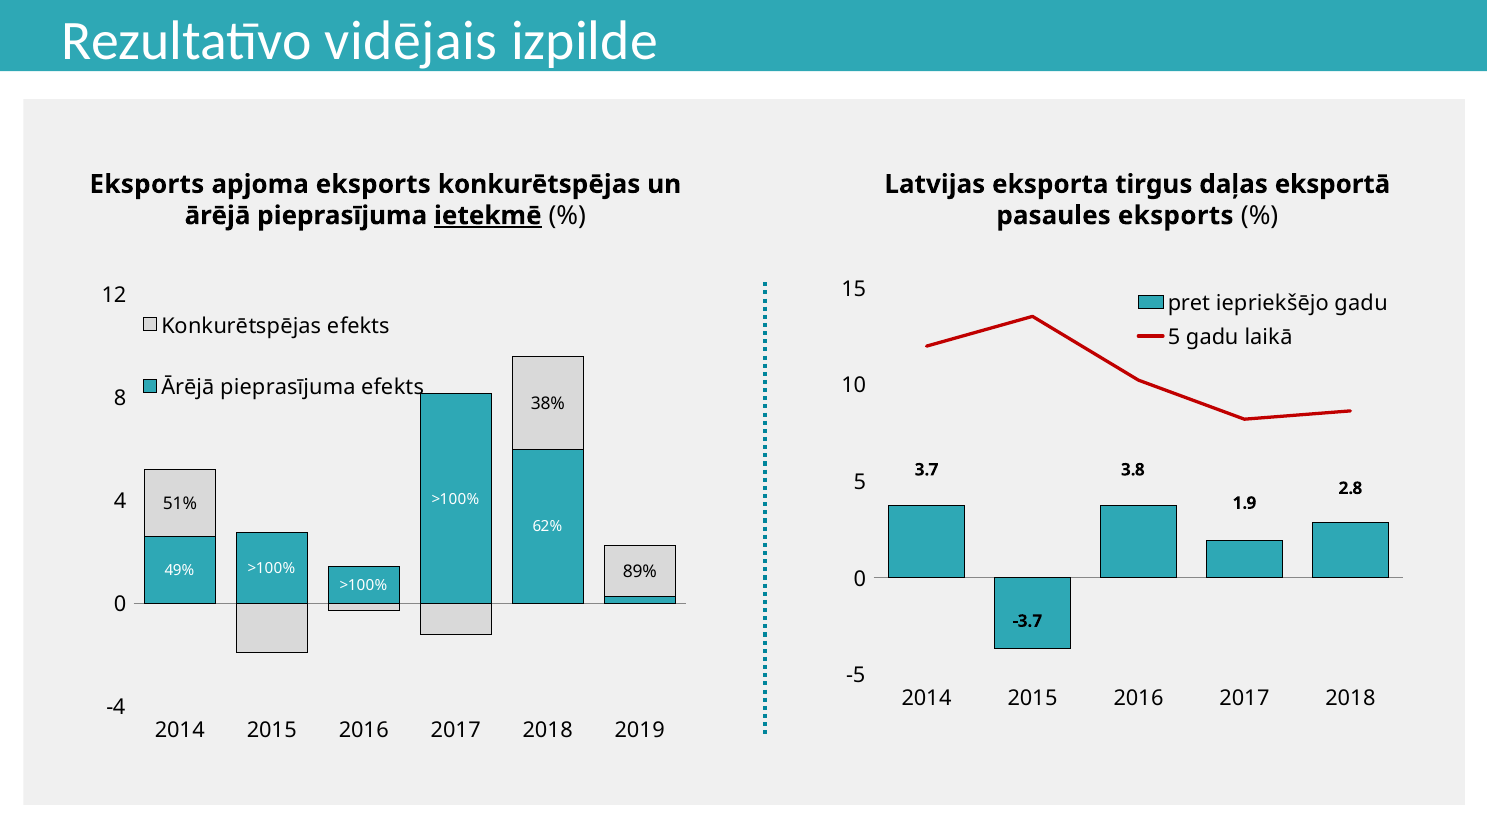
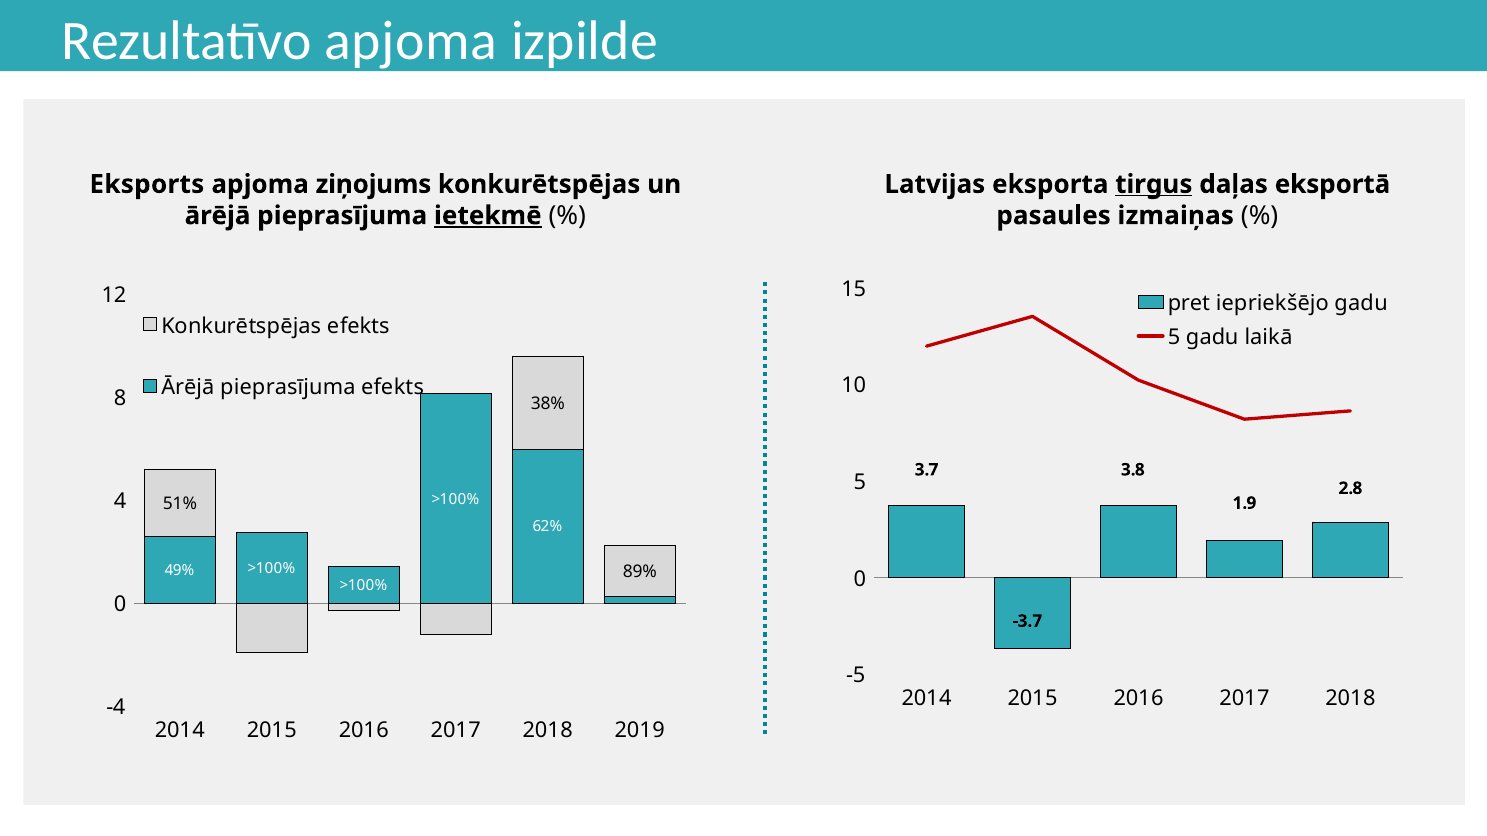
Rezultatīvo vidējais: vidējais -> apjoma (411, 41)
apjoma eksports: eksports -> ziņojums (373, 184)
tirgus underline: none -> present (1154, 184)
pasaules eksports: eksports -> izmaiņas (1176, 216)
